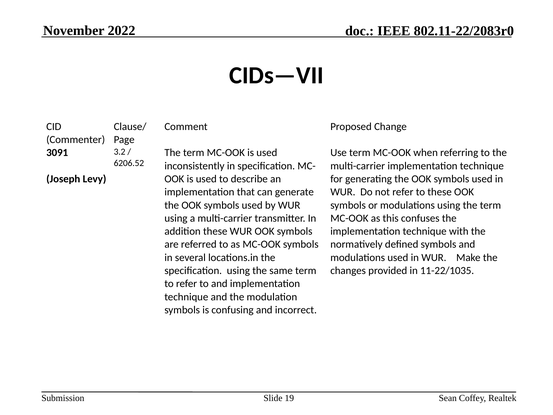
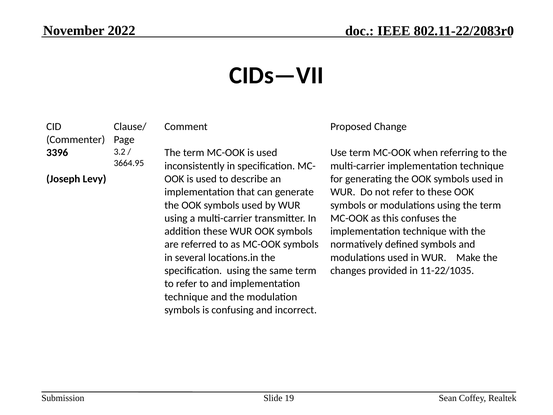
3091: 3091 -> 3396 (57, 153)
6206.52: 6206.52 -> 3664.95 (129, 163)
